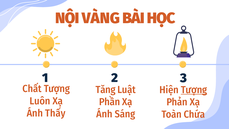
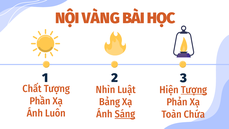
Tăng: Tăng -> Nhìn (105, 90)
Luôn: Luôn -> Phần (40, 101)
Phần: Phần -> Bảng (110, 102)
Thấy: Thấy -> Luôn (55, 113)
Sáng underline: none -> present (125, 114)
